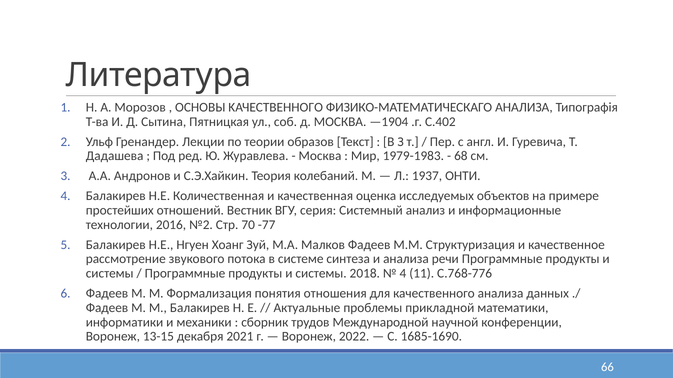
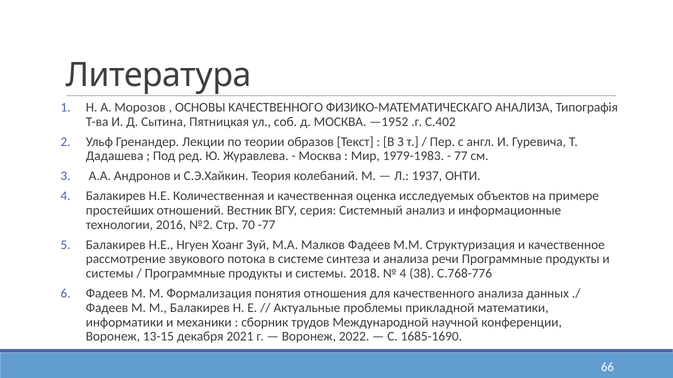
—1904: —1904 -> —1952 (389, 122)
68: 68 -> 77 (461, 156)
11: 11 -> 38 (422, 274)
